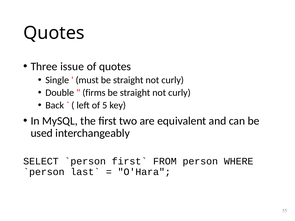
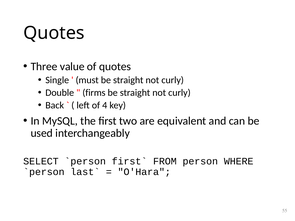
issue: issue -> value (72, 67)
5: 5 -> 4 (105, 105)
